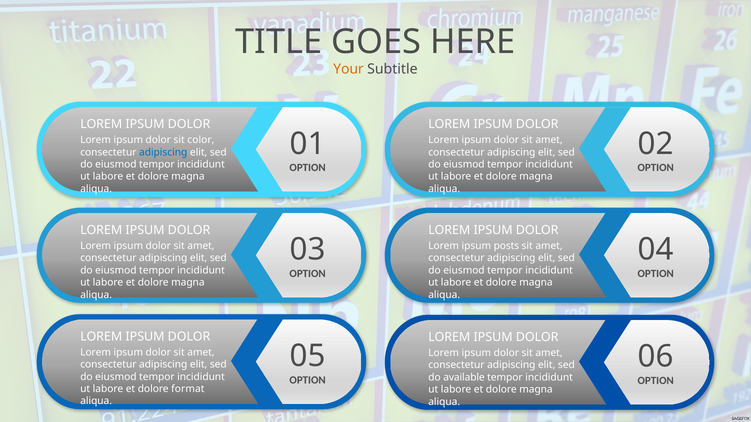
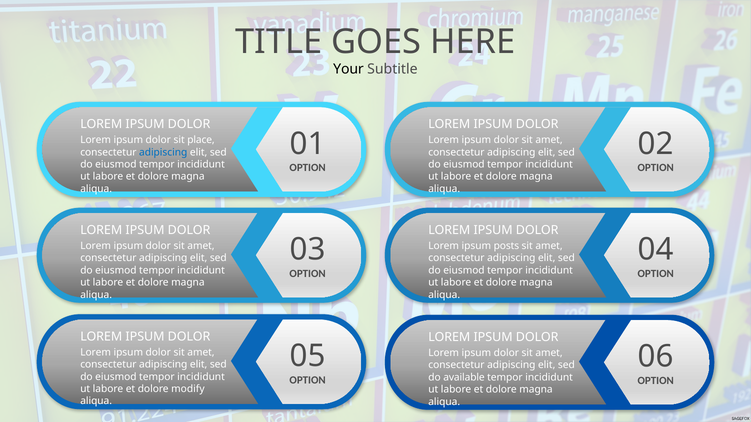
Your colour: orange -> black (348, 69)
color: color -> place (201, 140)
format: format -> modify (188, 389)
